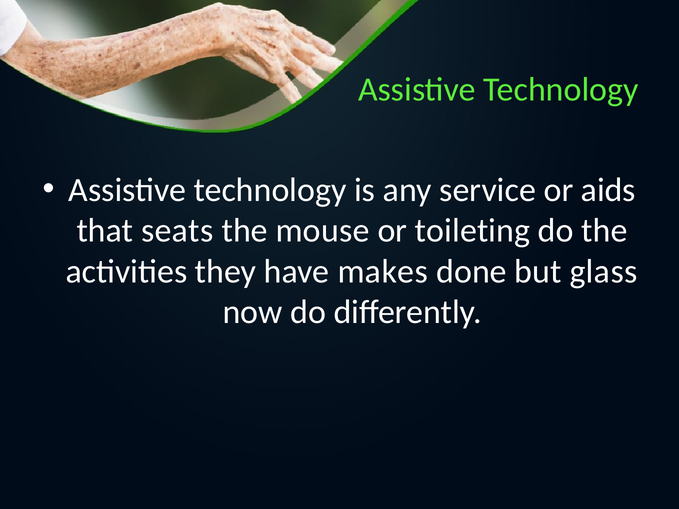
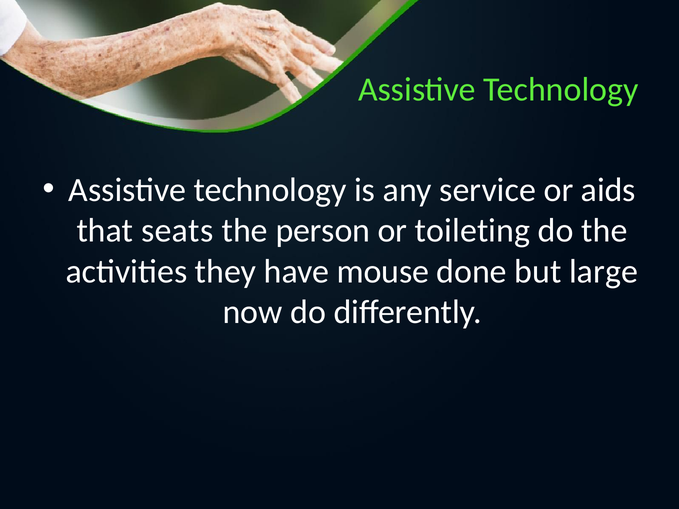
mouse: mouse -> person (323, 231)
makes: makes -> mouse (383, 272)
glass: glass -> large (604, 272)
